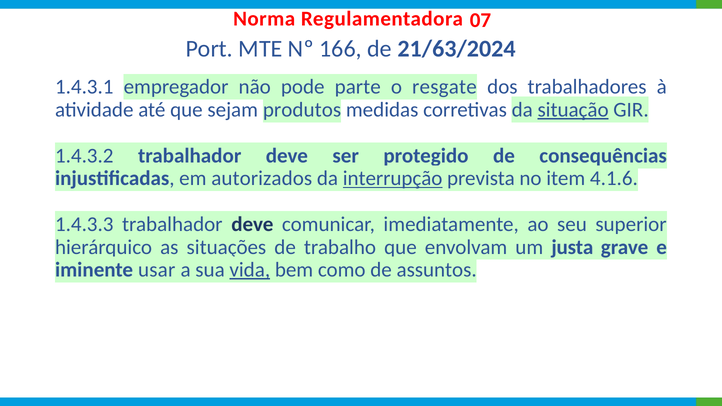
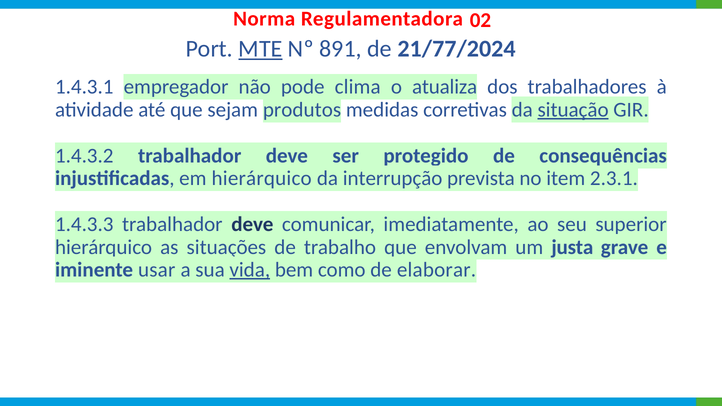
07: 07 -> 02 (480, 20)
MTE underline: none -> present (260, 49)
166: 166 -> 891 (340, 49)
21/63/2024: 21/63/2024 -> 21/77/2024 (457, 49)
parte: parte -> clima (358, 87)
resgate: resgate -> atualiza (445, 87)
em autorizados: autorizados -> hierárquico (262, 178)
interrupção underline: present -> none (393, 178)
4.1.6: 4.1.6 -> 2.3.1 (614, 178)
assuntos: assuntos -> elaborar (437, 270)
